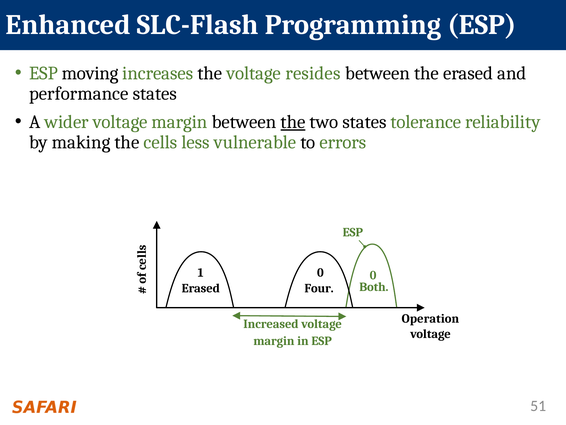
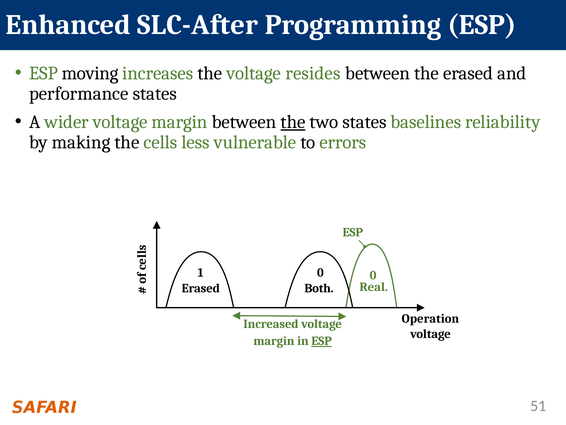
SLC-Flash: SLC-Flash -> SLC-After (198, 25)
tolerance: tolerance -> baselines (426, 122)
Both: Both -> Real (374, 287)
Four: Four -> Both (319, 288)
ESP underline: none -> present (322, 341)
